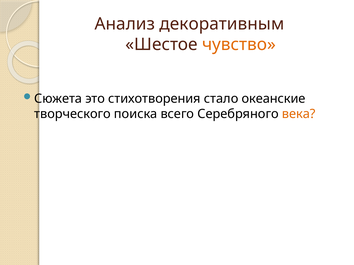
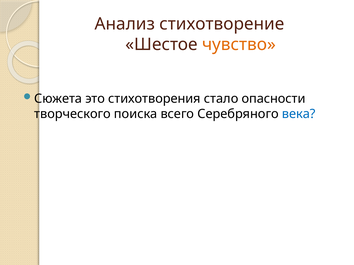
декоративным: декоративным -> стихотворение (222, 24)
океанские: океанские -> опасности (274, 99)
века colour: orange -> blue (299, 114)
